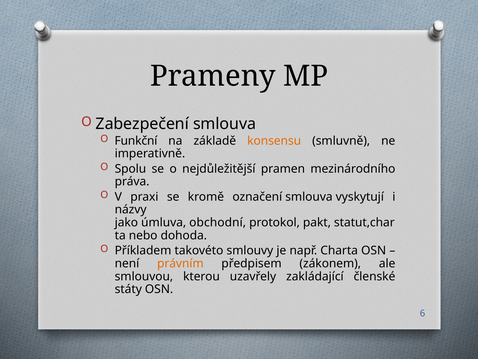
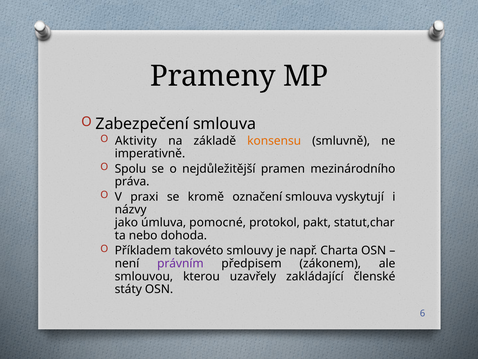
Funkční: Funkční -> Aktivity (136, 141)
obchodní: obchodní -> pomocné (218, 222)
právním colour: orange -> purple (180, 263)
